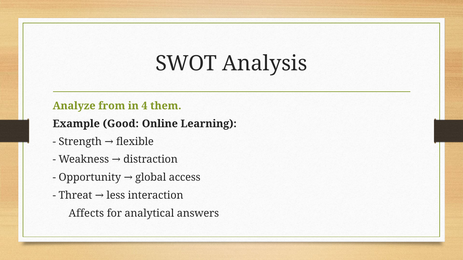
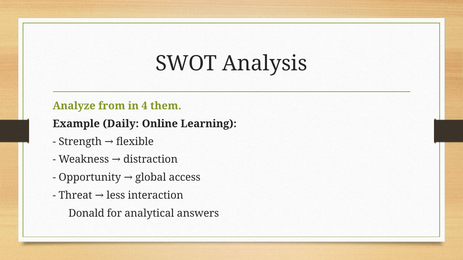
Good: Good -> Daily (121, 124)
Affects: Affects -> Donald (86, 214)
